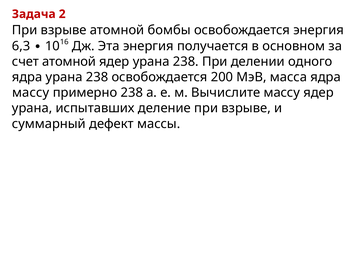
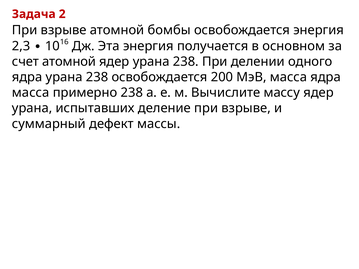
6,3: 6,3 -> 2,3 (21, 46)
массу: массу -> масса (31, 93)
